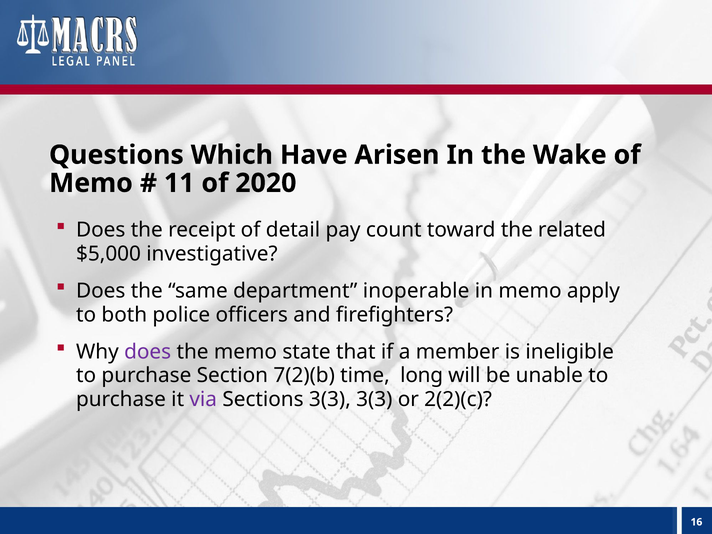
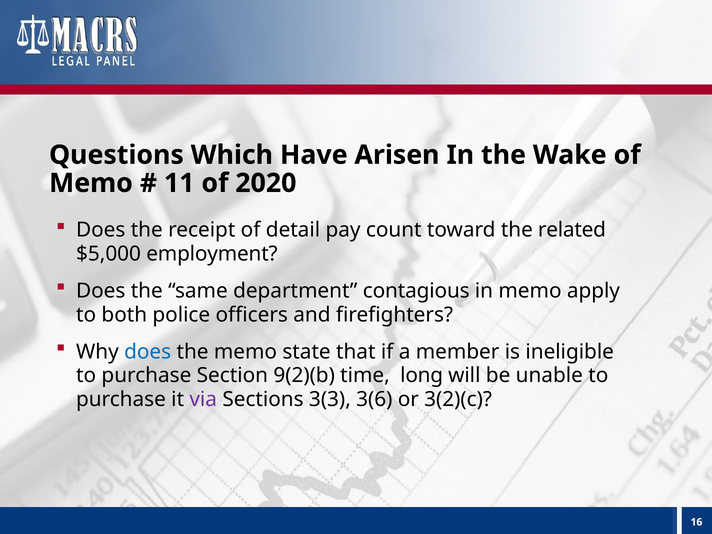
investigative: investigative -> employment (212, 254)
inoperable: inoperable -> contagious (416, 291)
does colour: purple -> blue (148, 352)
7(2)(b: 7(2)(b -> 9(2)(b (304, 376)
3(3 3(3: 3(3 -> 3(6 (374, 399)
2(2)(c: 2(2)(c -> 3(2)(c (458, 399)
